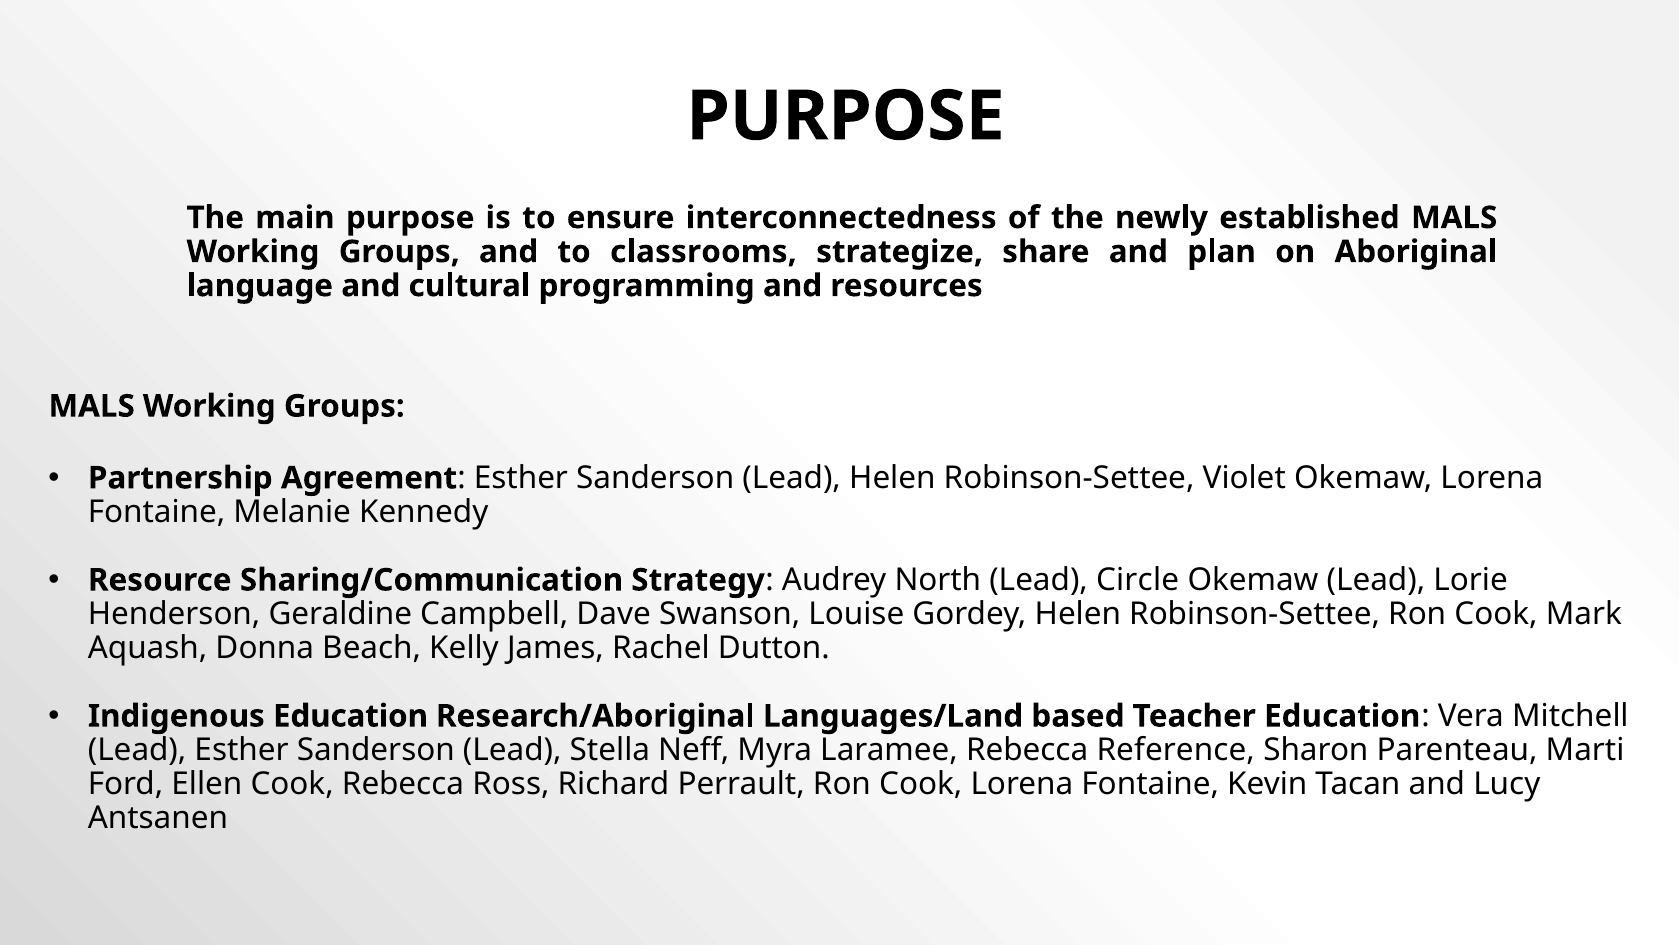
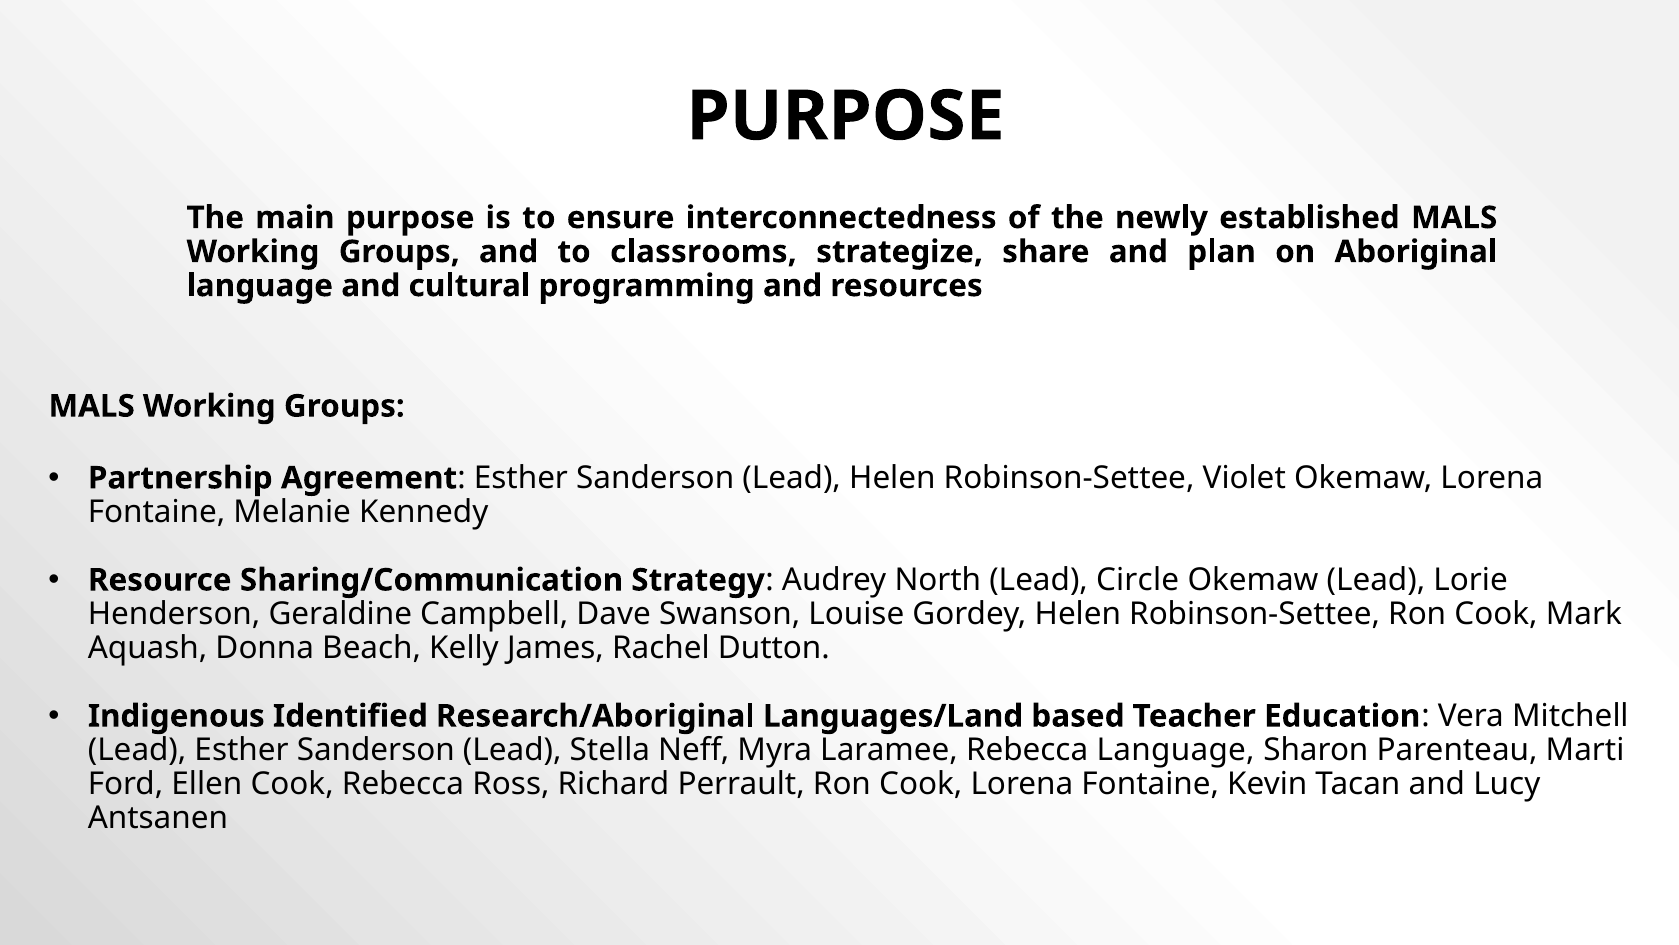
Indigenous Education: Education -> Identified (350, 716)
Rebecca Reference: Reference -> Language (1176, 750)
